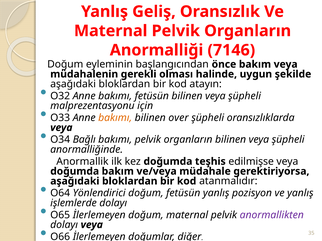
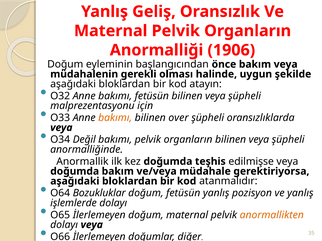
7146: 7146 -> 1906 (231, 50)
Bağlı: Bağlı -> Değil (84, 140)
Yönlendirici: Yönlendirici -> Bozukluklar (99, 193)
anormallikten colour: purple -> orange (272, 215)
